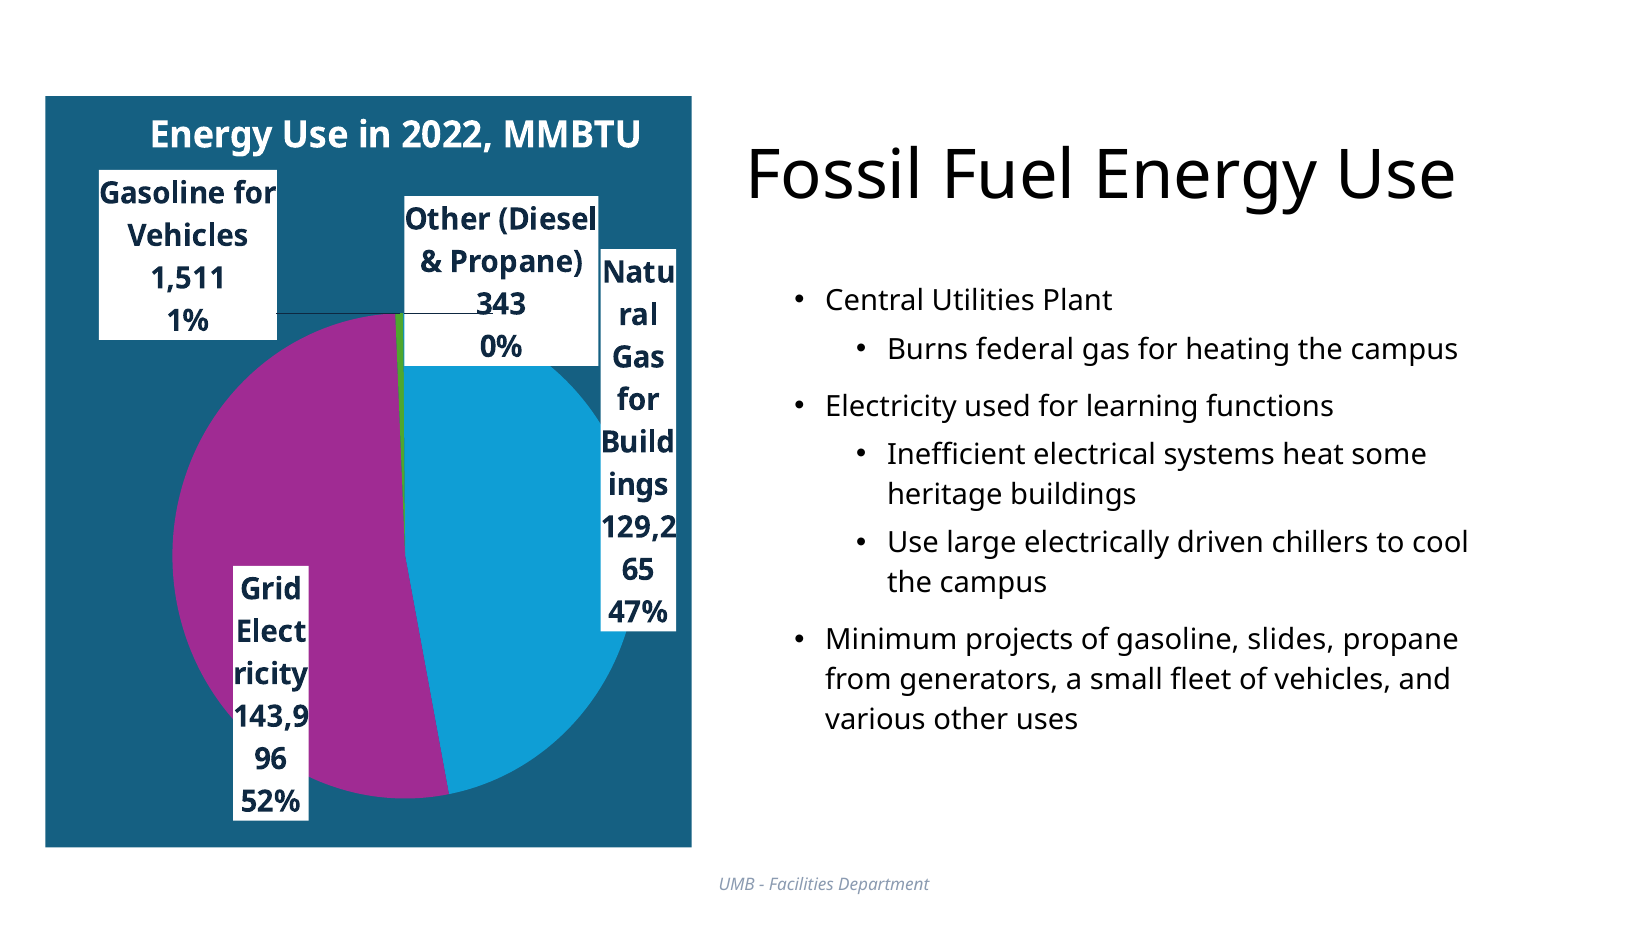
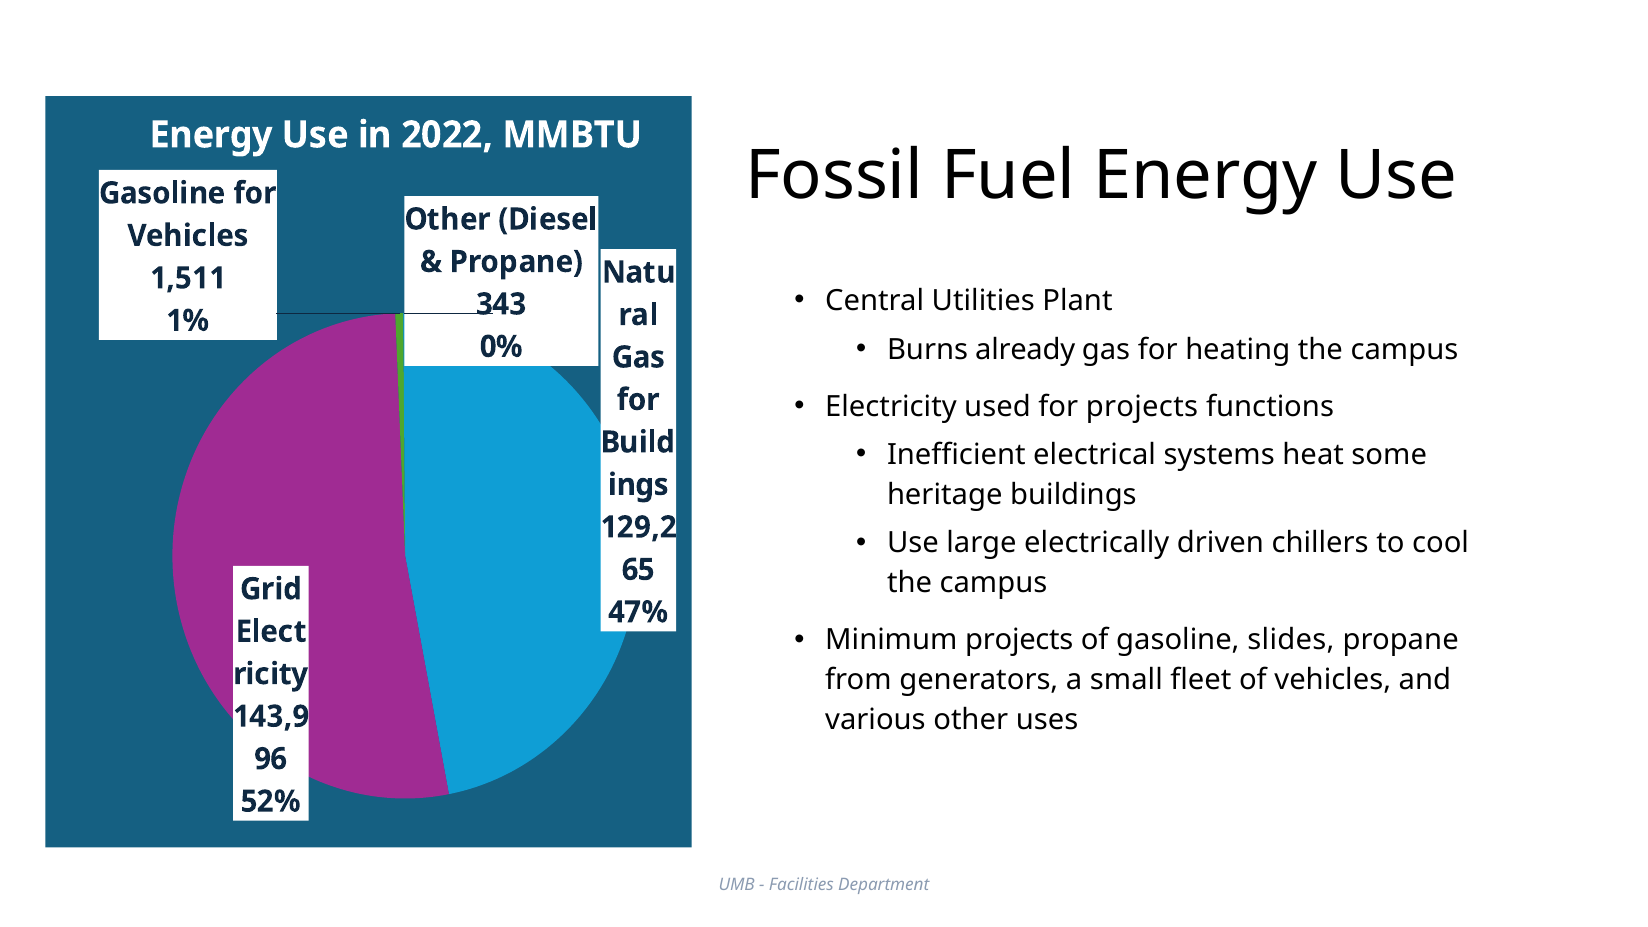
federal: federal -> already (1025, 349)
for learning: learning -> projects (1142, 406)
